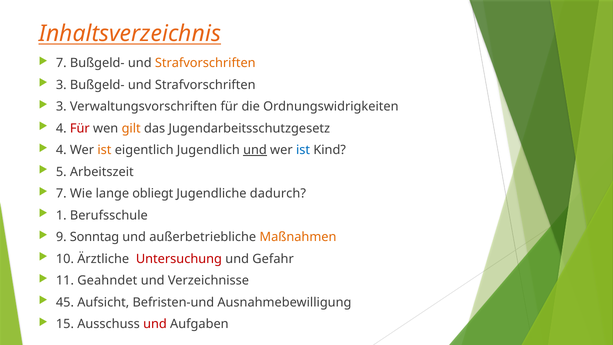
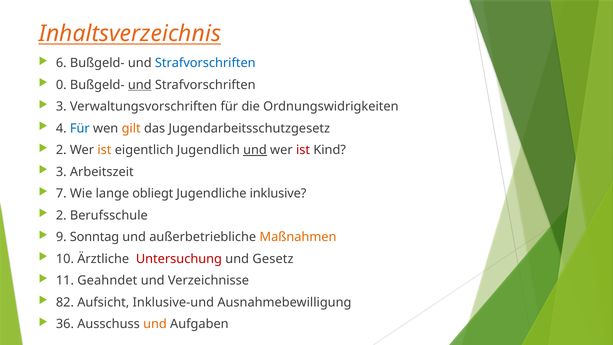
7: 7 -> 6 (61, 63)
Strafvorschriften colour: orange -> blue (205, 63)
3: 3 -> 0 (61, 85)
und underline: none -> present (140, 85)
Für colour: red -> blue (80, 128)
4: 4 -> 2 (61, 150)
ist colour: blue -> red (303, 150)
5: 5 -> 3 (61, 172)
dadurch: dadurch -> inklusive (278, 193)
1: 1 -> 2 (61, 215)
Gefahr: Gefahr -> Gesetz (273, 259)
45: 45 -> 82 (65, 302)
Befristen-und: Befristen-und -> Inklusive-und (173, 302)
15: 15 -> 36 (65, 324)
und colour: red -> orange (155, 324)
